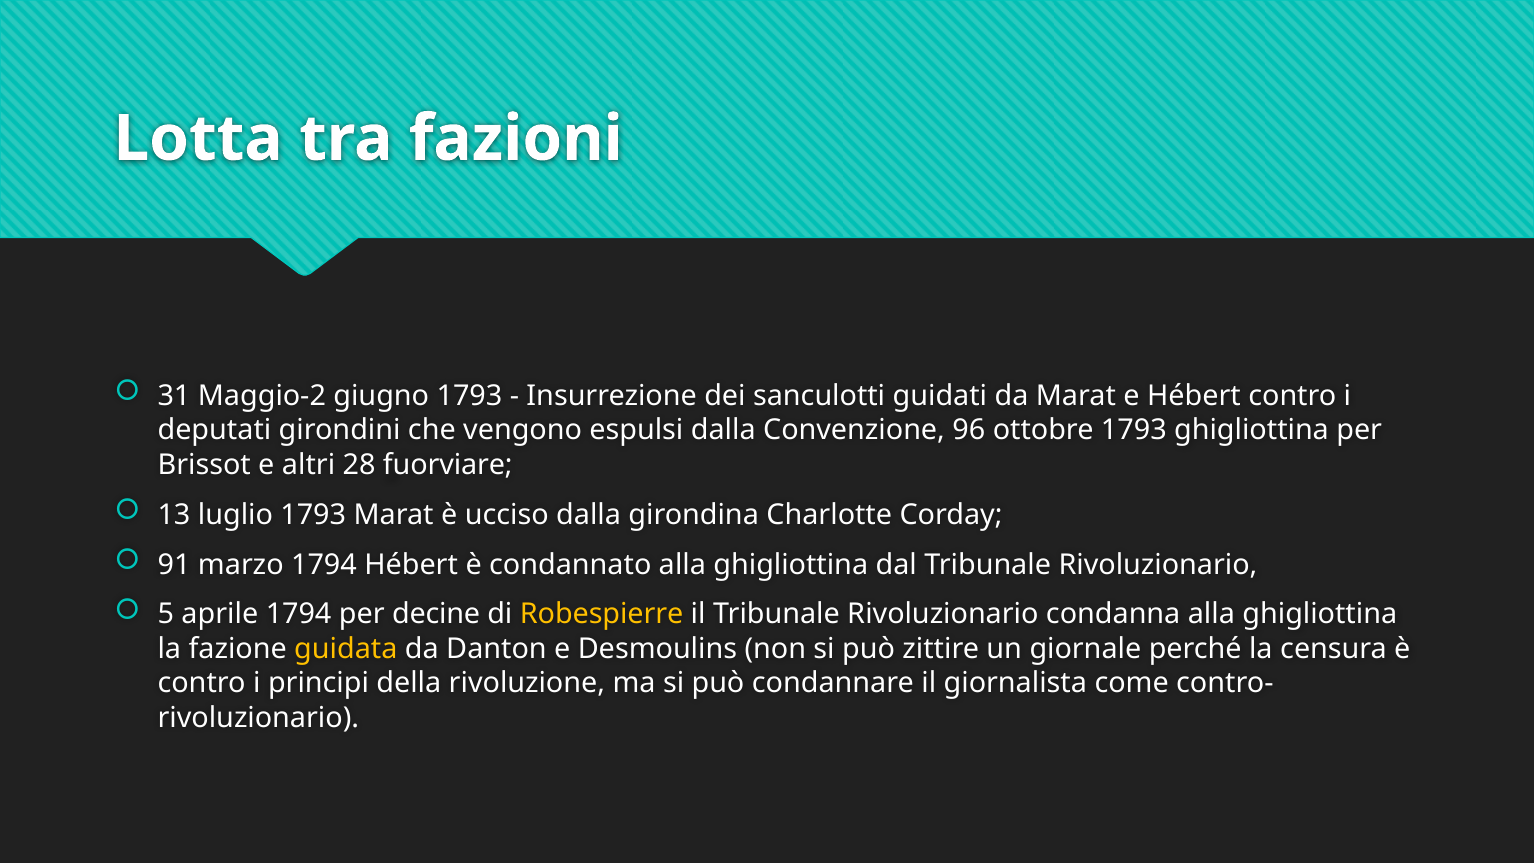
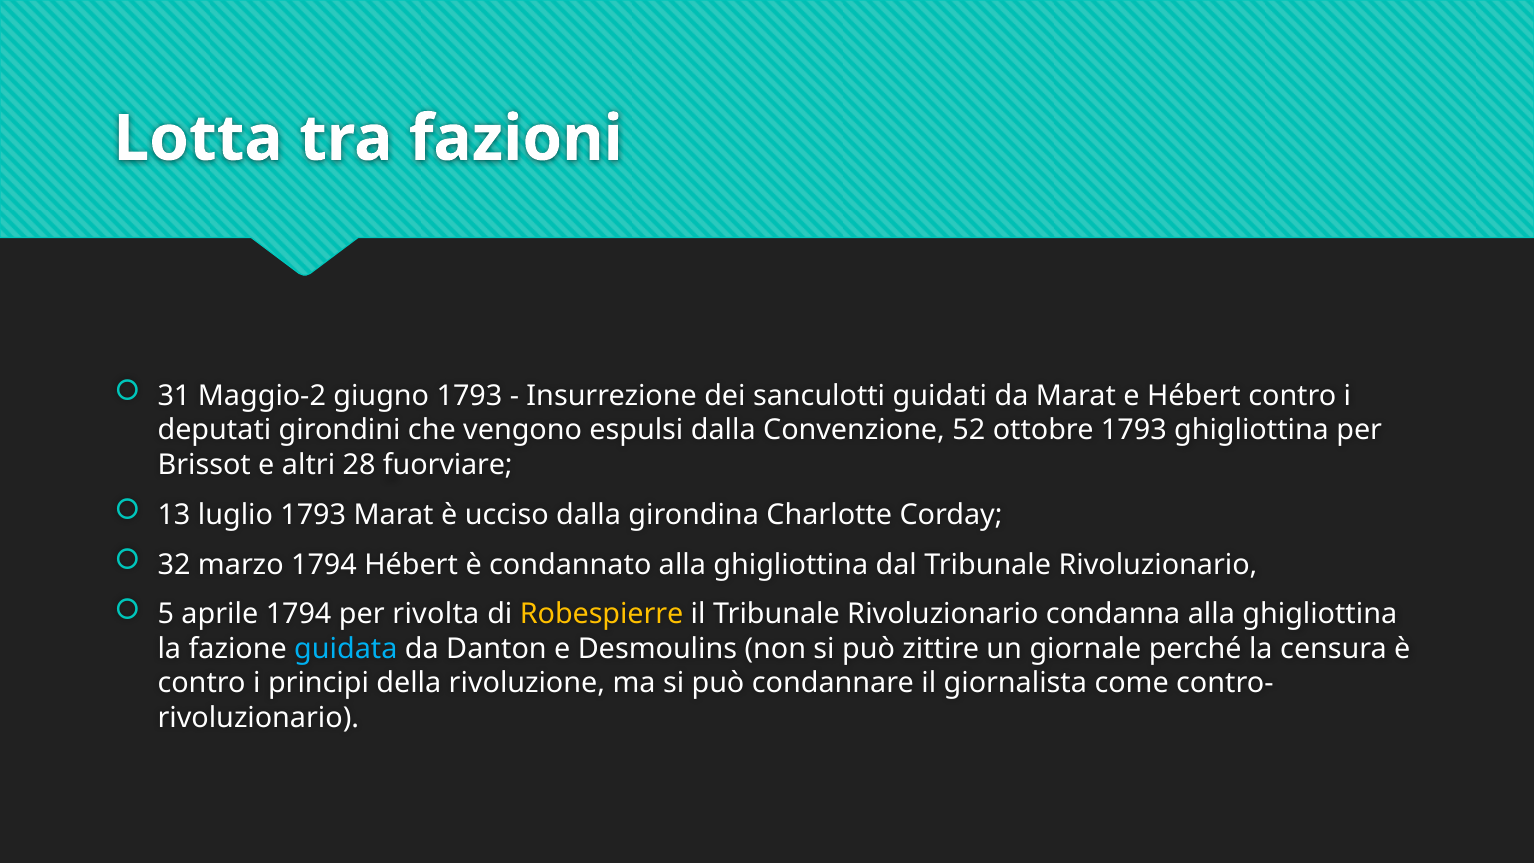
96: 96 -> 52 (969, 430)
91: 91 -> 32 (174, 564)
decine: decine -> rivolta (436, 614)
guidata colour: yellow -> light blue (346, 649)
